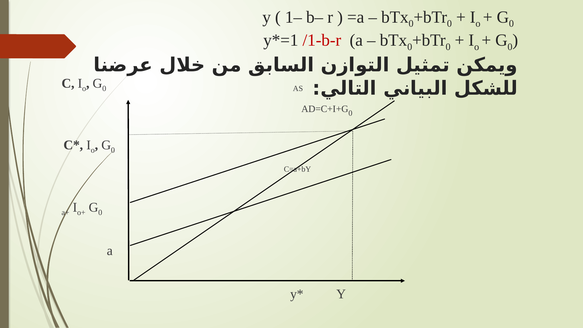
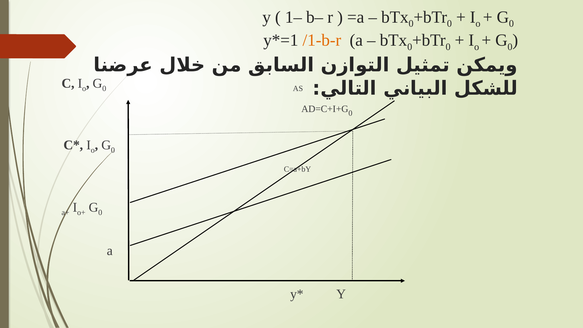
/1-b-r colour: red -> orange (322, 40)
